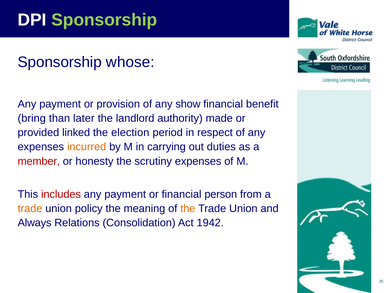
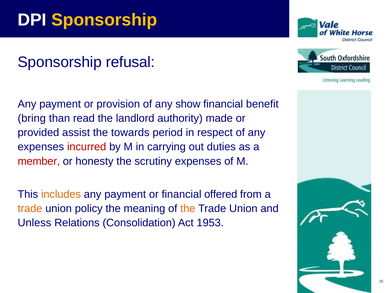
Sponsorship colour: light green -> yellow (104, 20)
whose: whose -> refusal (130, 62)
later: later -> read (84, 118)
linked: linked -> assist (76, 132)
election: election -> towards (130, 132)
incurred colour: orange -> red (87, 147)
includes colour: red -> orange (61, 194)
person: person -> offered (221, 194)
Always: Always -> Unless (34, 222)
1942: 1942 -> 1953 (210, 222)
